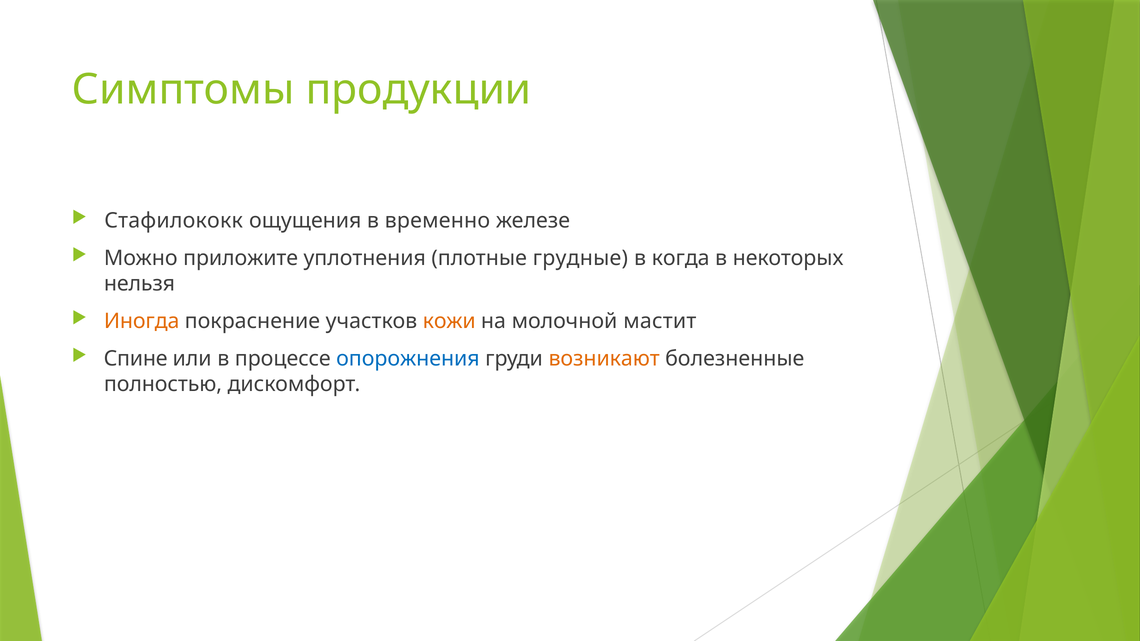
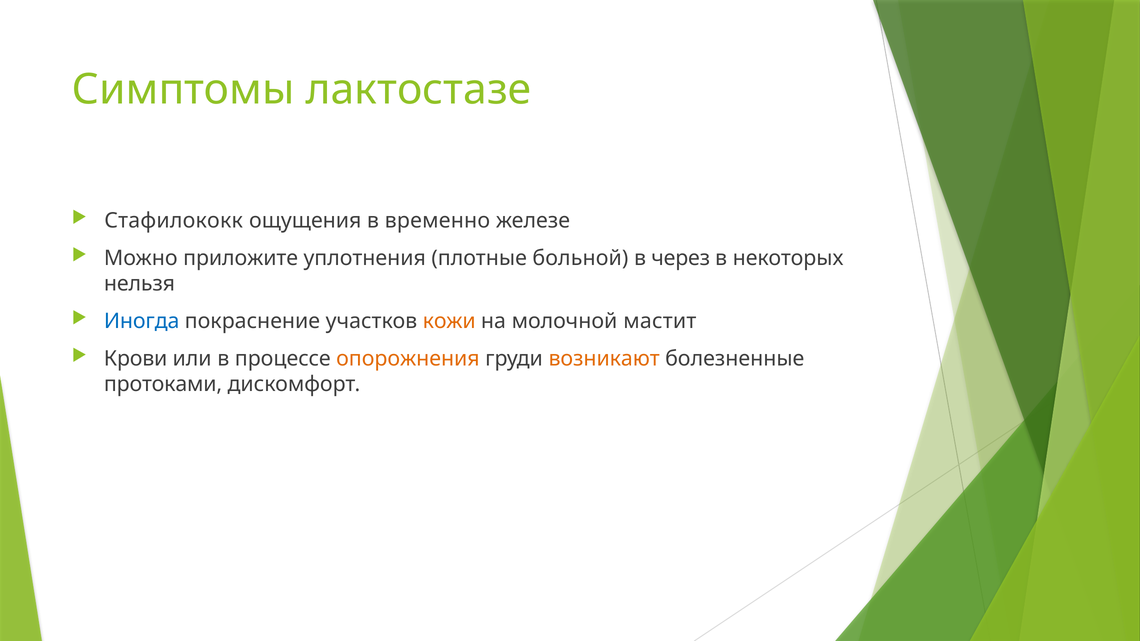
продукции: продукции -> лактостазе (419, 90)
грудные: грудные -> больной (580, 258)
когда: когда -> через (681, 258)
Иногда colour: orange -> blue (142, 321)
Спине: Спине -> Крови (136, 359)
опорожнения colour: blue -> orange (408, 359)
полностью: полностью -> протоками (163, 385)
